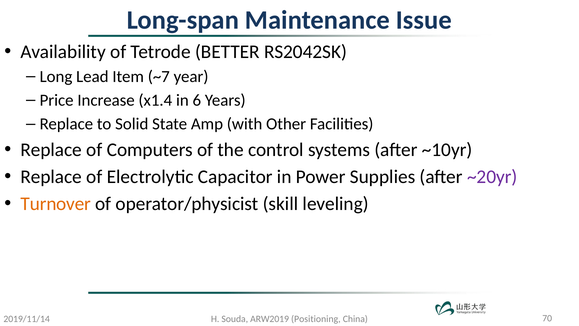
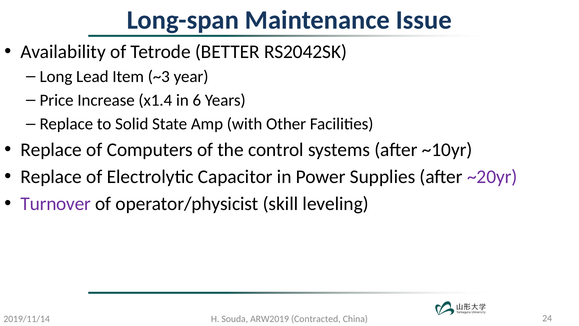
~7: ~7 -> ~3 (159, 77)
Turnover colour: orange -> purple (56, 204)
Positioning: Positioning -> Contracted (316, 319)
70: 70 -> 24 (547, 318)
